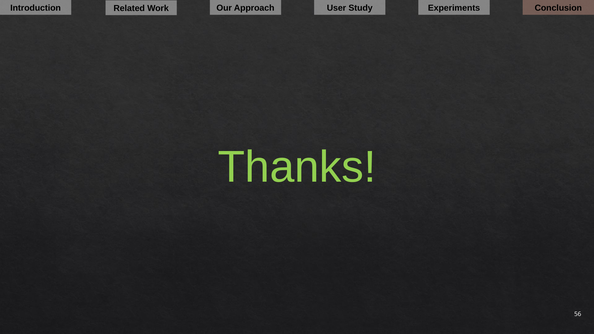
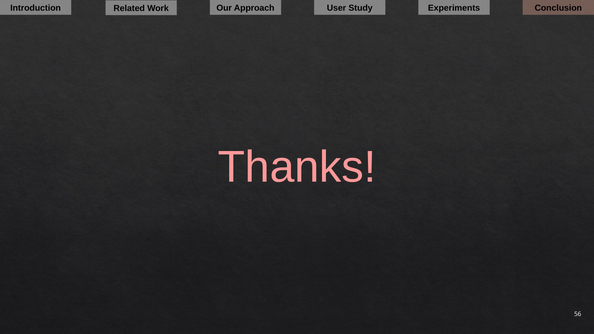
Thanks colour: light green -> pink (297, 167)
